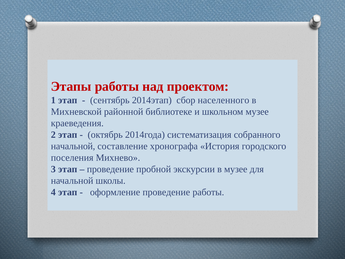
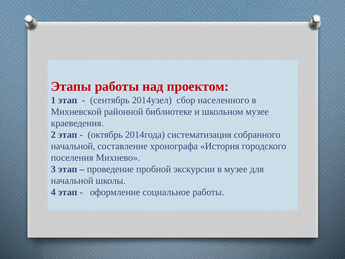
2014этап: 2014этап -> 2014узел (152, 100)
оформление проведение: проведение -> социальное (166, 192)
